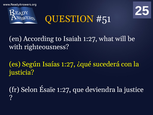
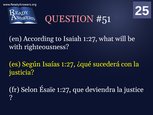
QUESTION colour: yellow -> pink (69, 19)
